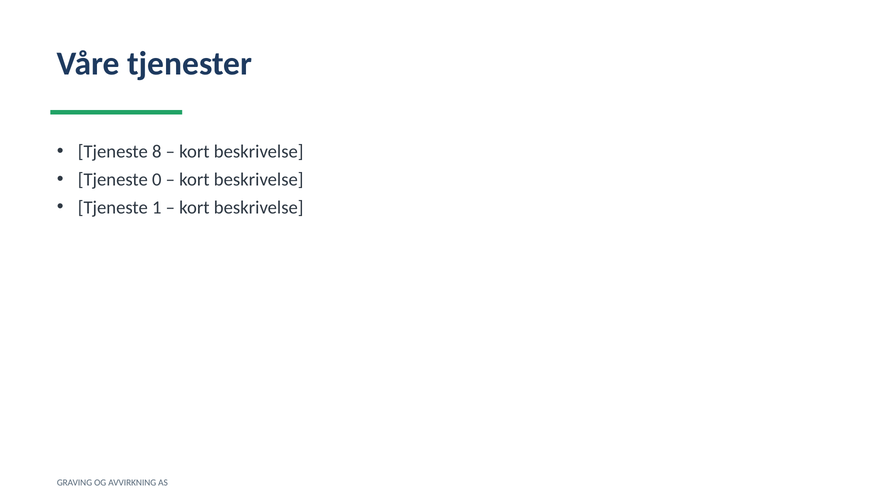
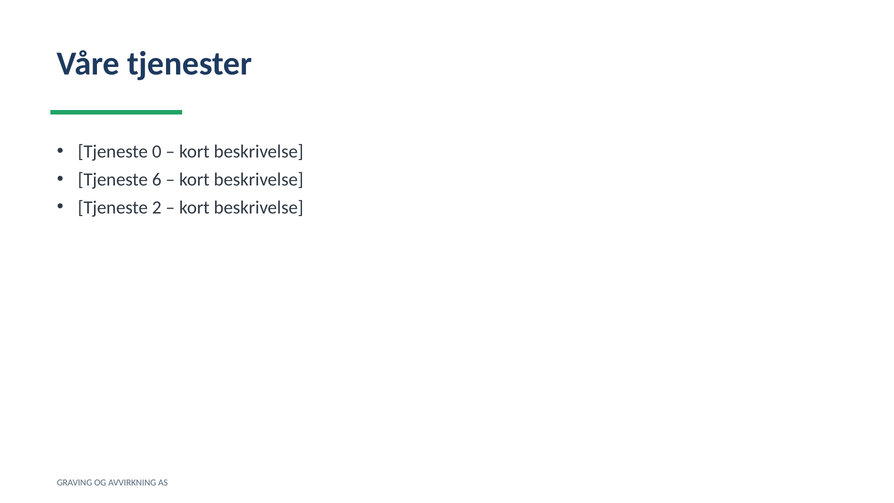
8: 8 -> 0 (157, 151)
0: 0 -> 6 (157, 179)
1: 1 -> 2 (157, 207)
